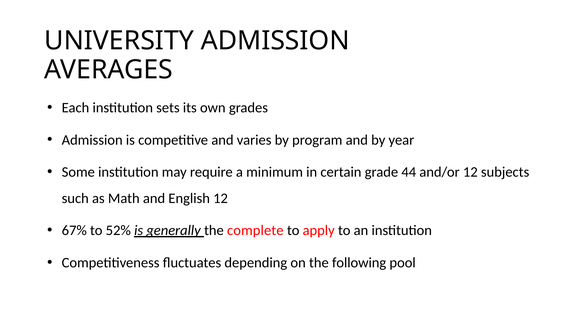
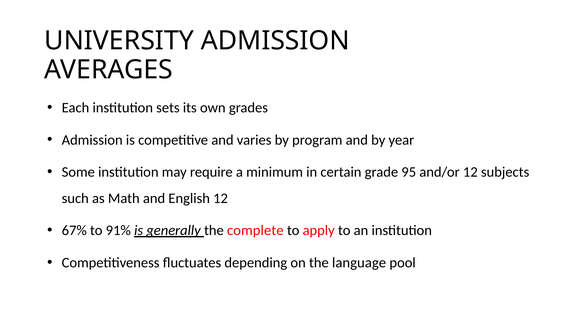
44: 44 -> 95 (409, 172)
52%: 52% -> 91% (118, 230)
following: following -> language (359, 263)
